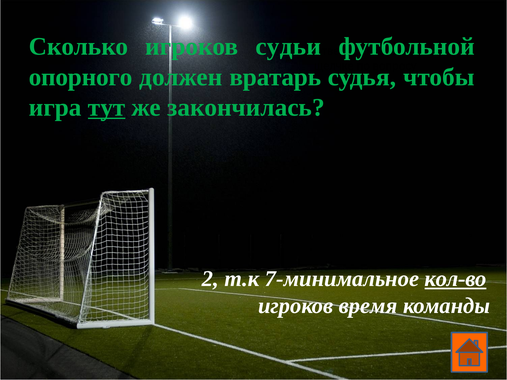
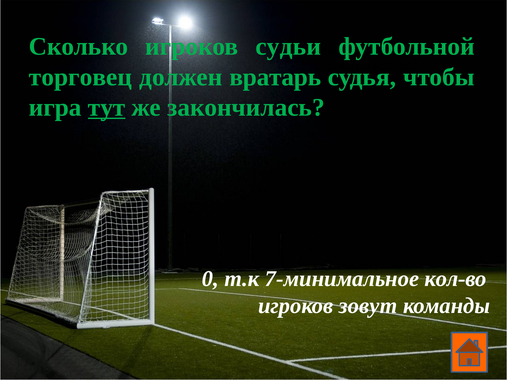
опорного: опорного -> торговец (80, 77)
2: 2 -> 0 (210, 279)
кол-во underline: present -> none (456, 279)
время: время -> зовут (368, 306)
